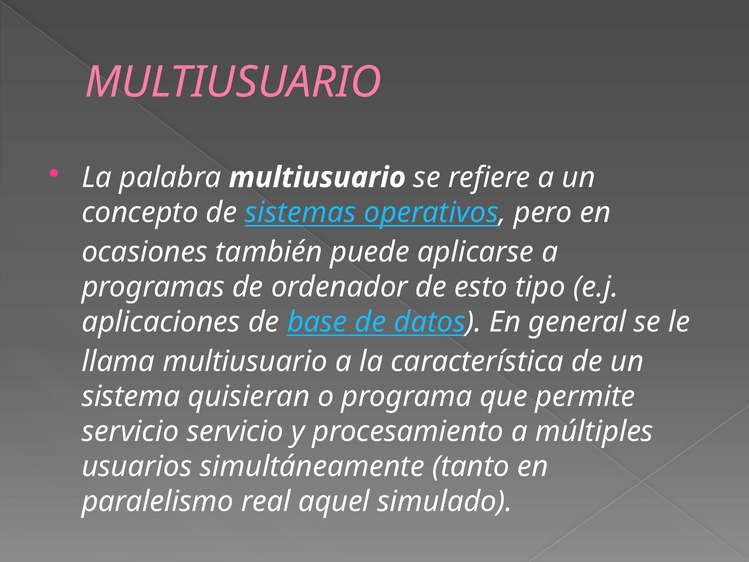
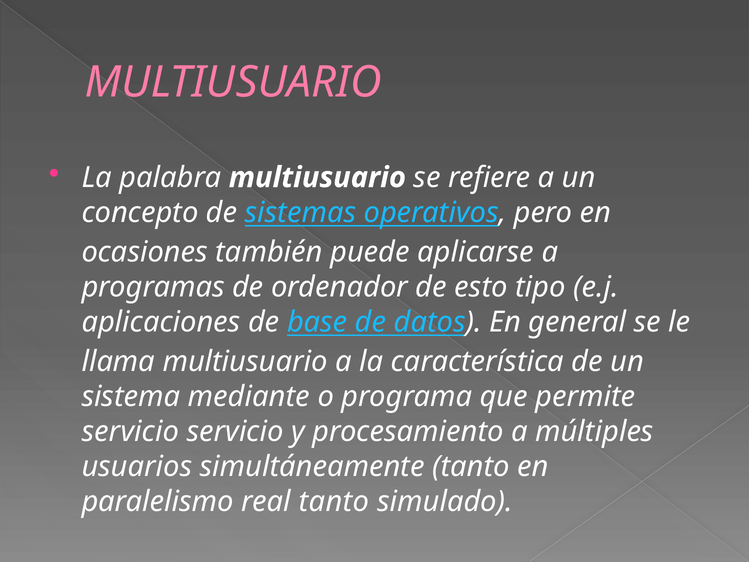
quisieran: quisieran -> mediante (249, 396)
real aquel: aquel -> tanto (334, 501)
